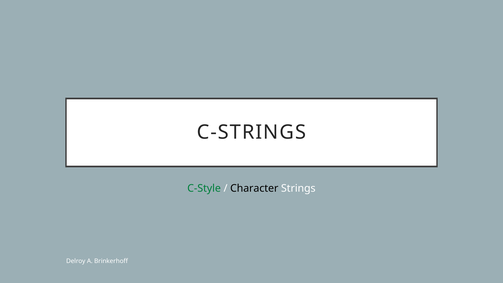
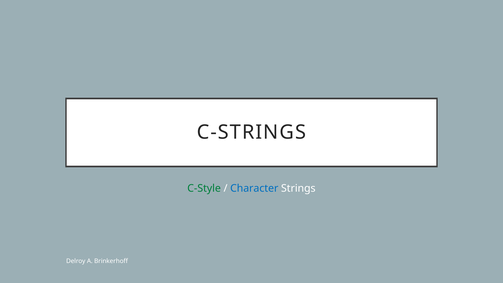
Character colour: black -> blue (254, 188)
